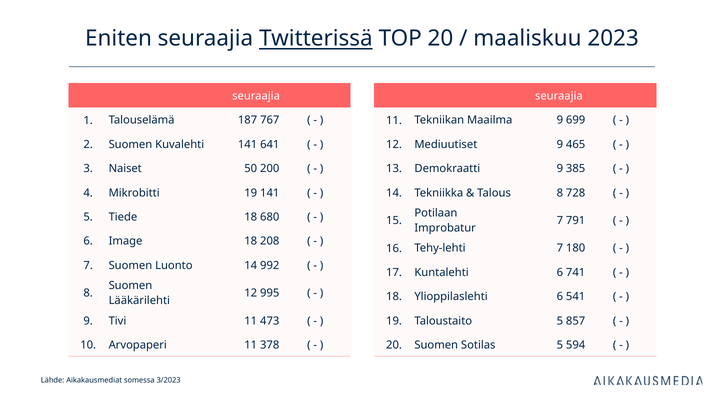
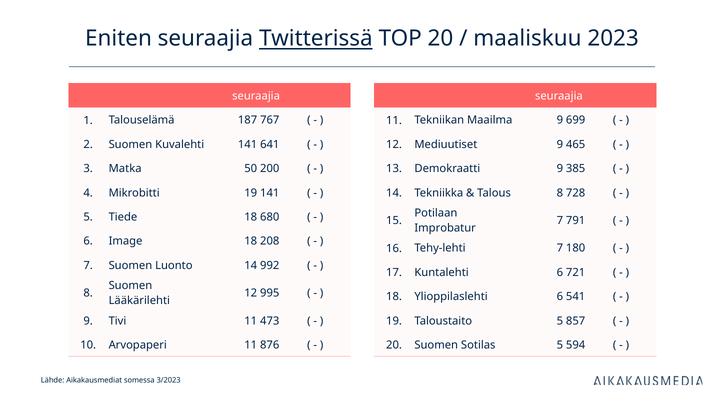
Naiset: Naiset -> Matka (125, 169)
741: 741 -> 721 (576, 273)
378: 378 -> 876 (270, 345)
